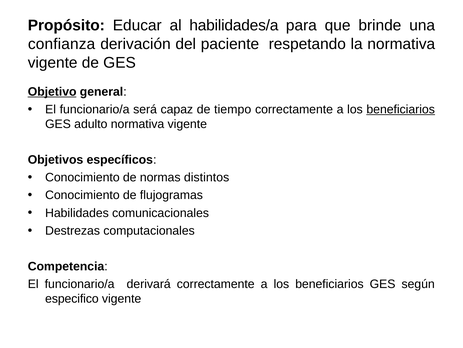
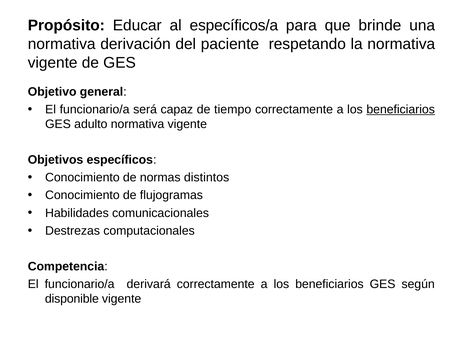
habilidades/a: habilidades/a -> específicos/a (234, 25)
confianza: confianza -> normativa (62, 44)
Objetivo underline: present -> none (52, 92)
especifico: especifico -> disponible (72, 298)
